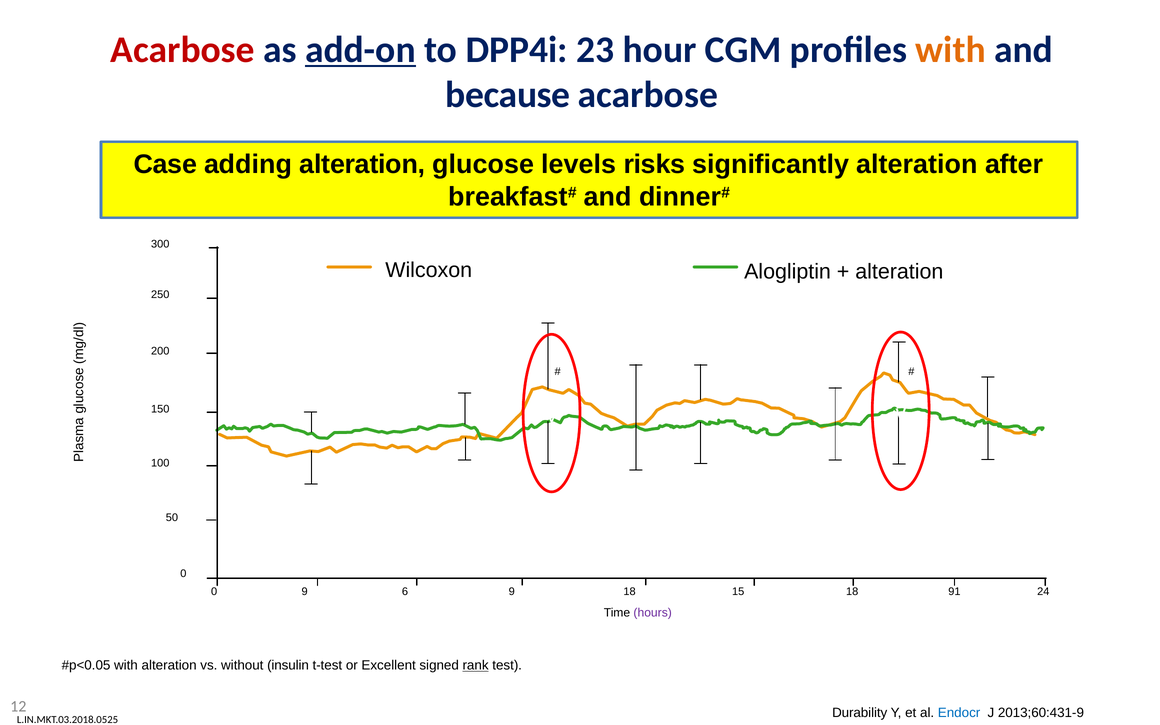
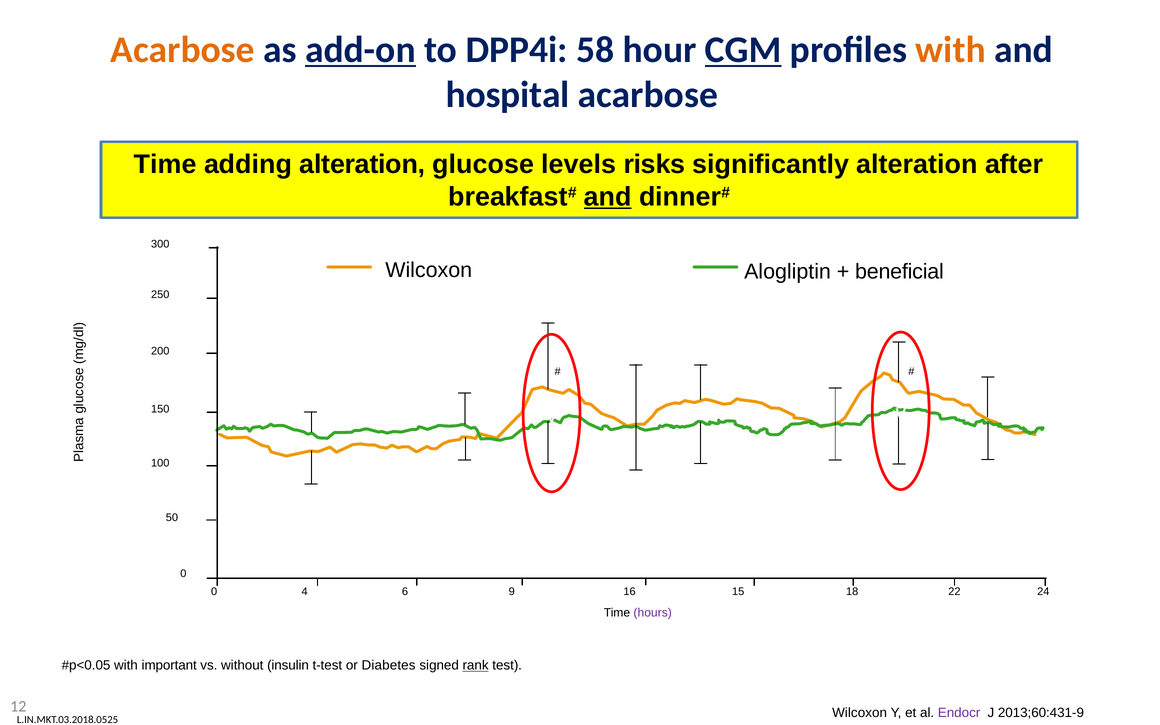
Acarbose colour: red -> orange (183, 50)
23: 23 -> 58 (595, 50)
CGM underline: none -> present (743, 50)
because: because -> hospital (508, 95)
Case: Case -> Time (165, 165)
and underline: none -> present (608, 197)
alteration: alteration -> beneficial (899, 271)
0 9: 9 -> 4 (305, 592)
9 18: 18 -> 16 (630, 592)
91: 91 -> 22 (954, 592)
with alteration: alteration -> important (169, 665)
Excellent: Excellent -> Diabetes (389, 665)
Durability: Durability -> Wilcoxon (860, 713)
Endocr colour: blue -> purple (959, 713)
